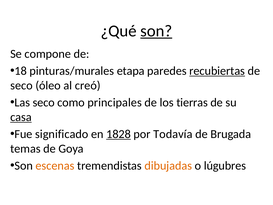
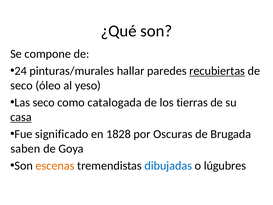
son underline: present -> none (156, 31)
18: 18 -> 24 (21, 71)
etapa: etapa -> hallar (131, 71)
creó: creó -> yeso (88, 85)
principales: principales -> catalogada (115, 102)
1828 underline: present -> none (119, 134)
Todavía: Todavía -> Oscuras (173, 134)
temas: temas -> saben (25, 148)
dibujadas colour: orange -> blue (168, 165)
